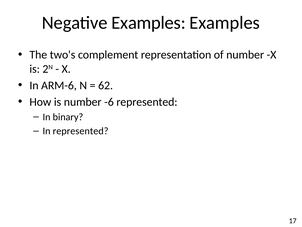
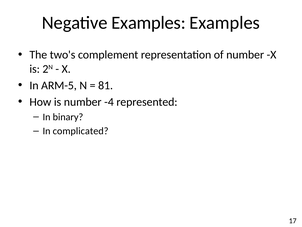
ARM-6: ARM-6 -> ARM-5 (59, 85)
62: 62 -> 81 (106, 85)
-6: -6 -> -4 (109, 102)
In represented: represented -> complicated (81, 131)
